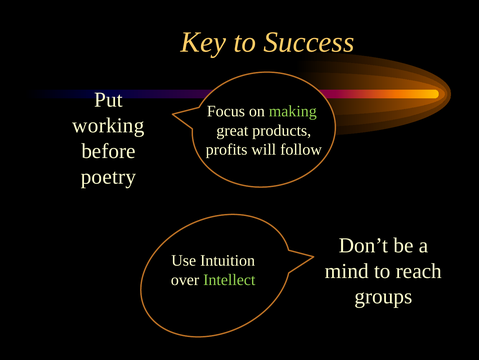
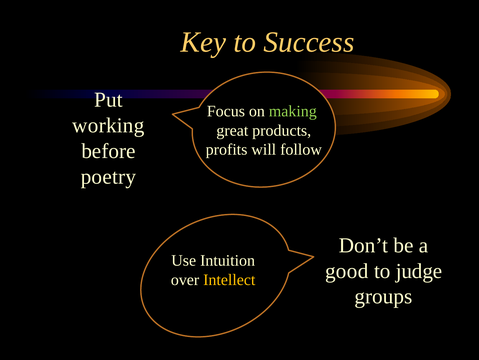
mind: mind -> good (347, 270)
reach: reach -> judge (419, 270)
Intellect colour: light green -> yellow (229, 279)
